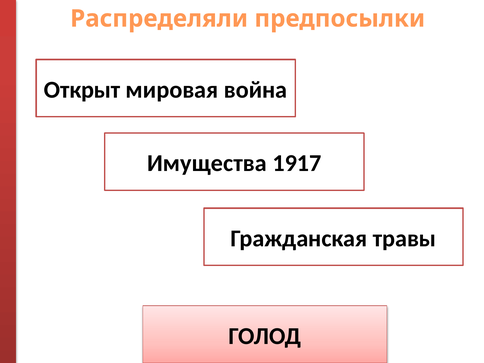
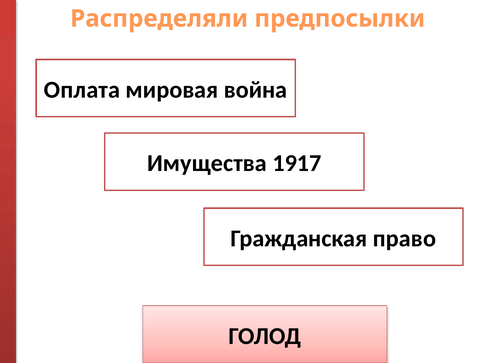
Открыт: Открыт -> Оплата (82, 90)
травы: травы -> право (404, 238)
